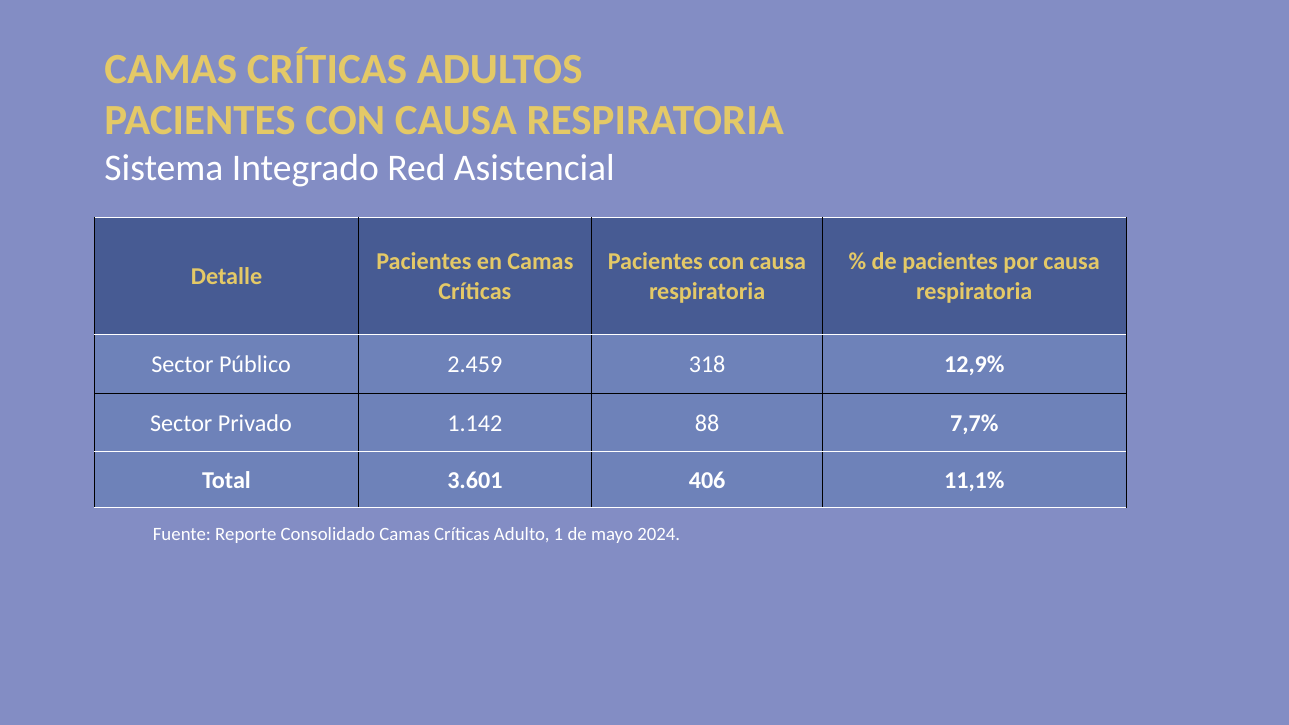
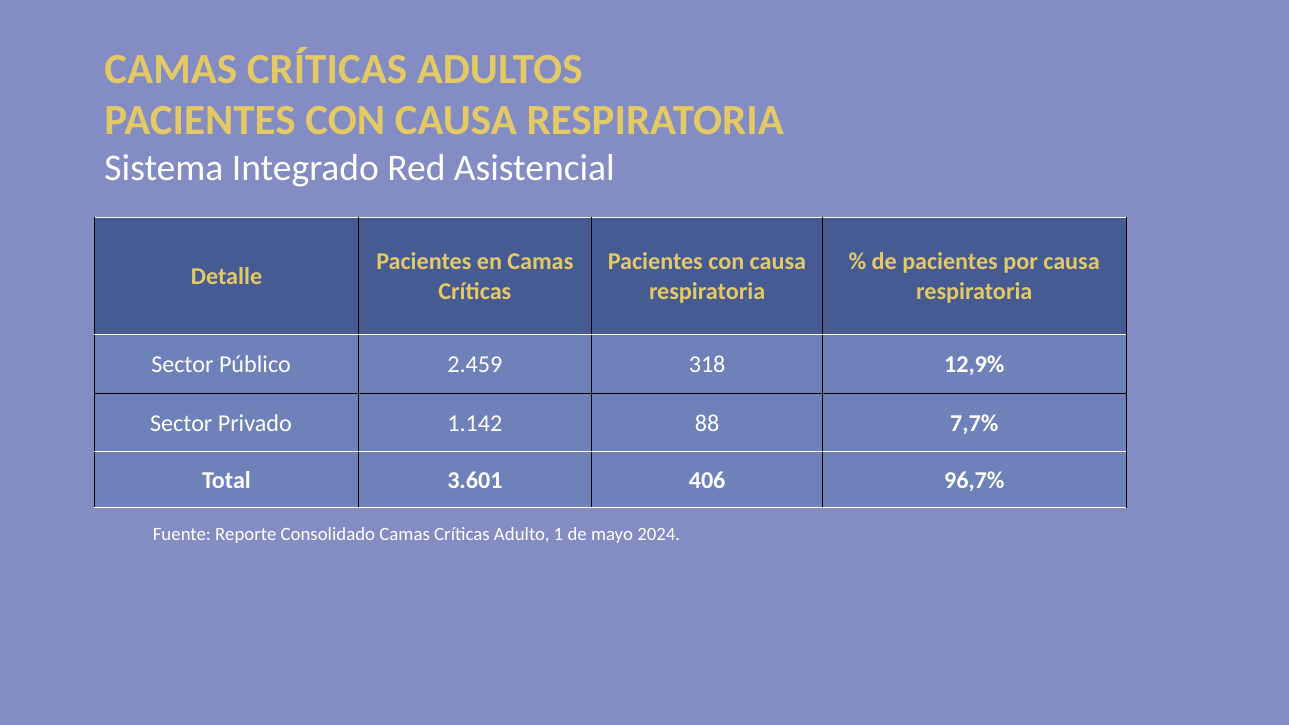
11,1%: 11,1% -> 96,7% (974, 480)
